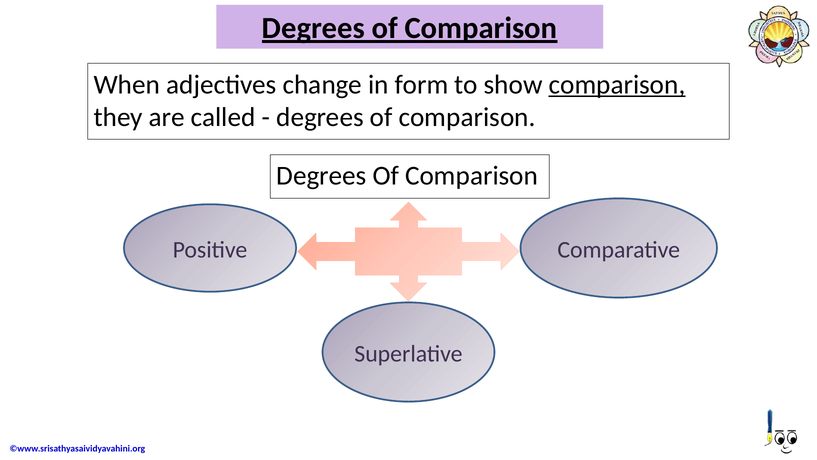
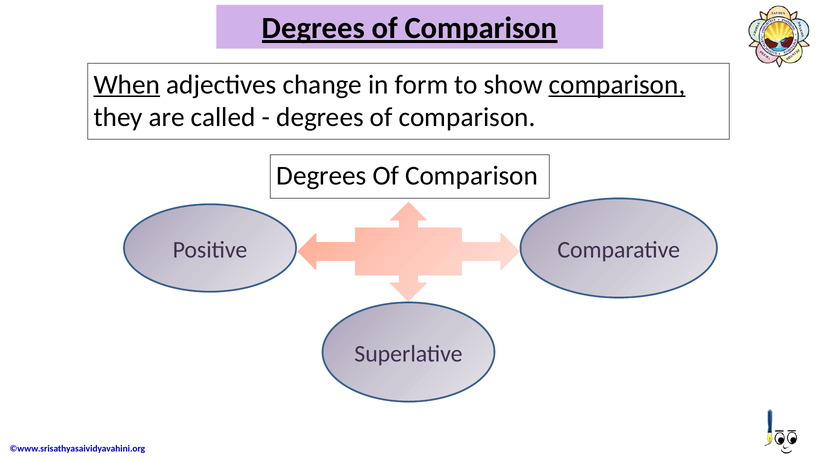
When underline: none -> present (127, 84)
